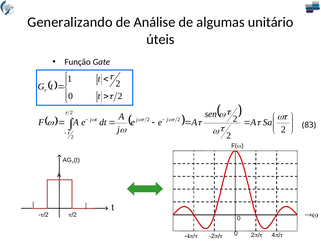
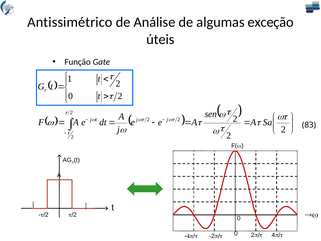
Generalizando: Generalizando -> Antissimétrico (70, 22)
unitário: unitário -> exceção (271, 22)
